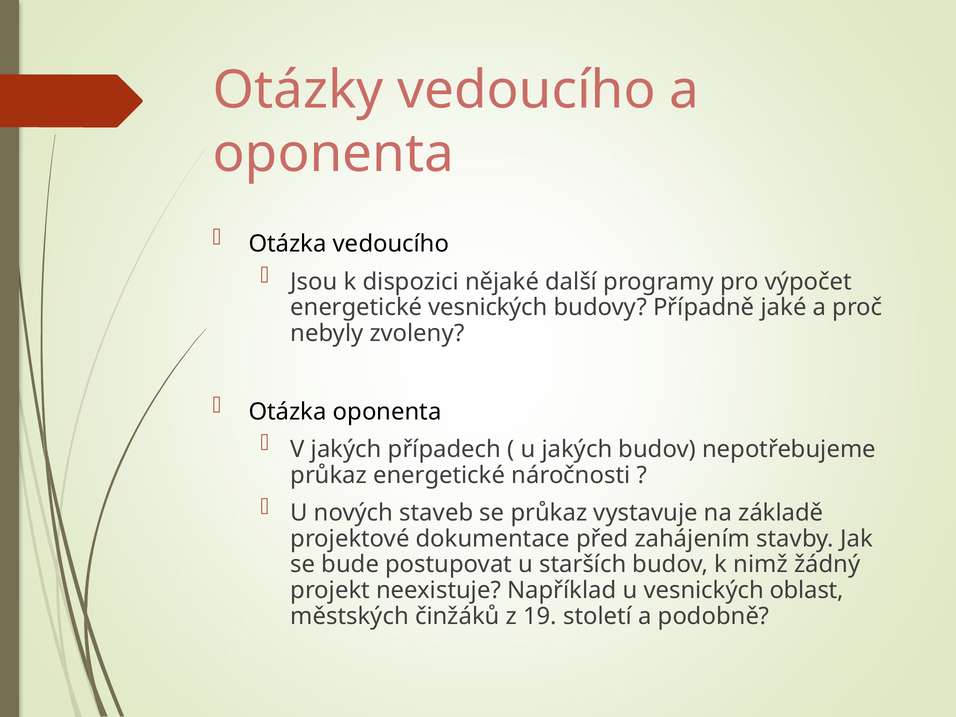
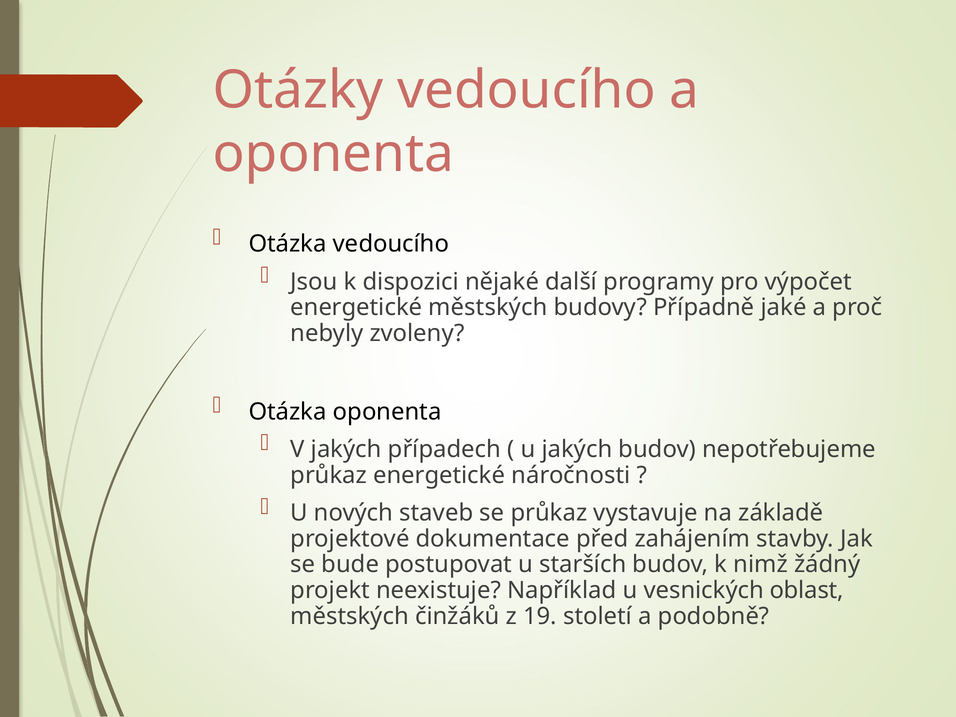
energetické vesnických: vesnických -> městských (488, 307)
